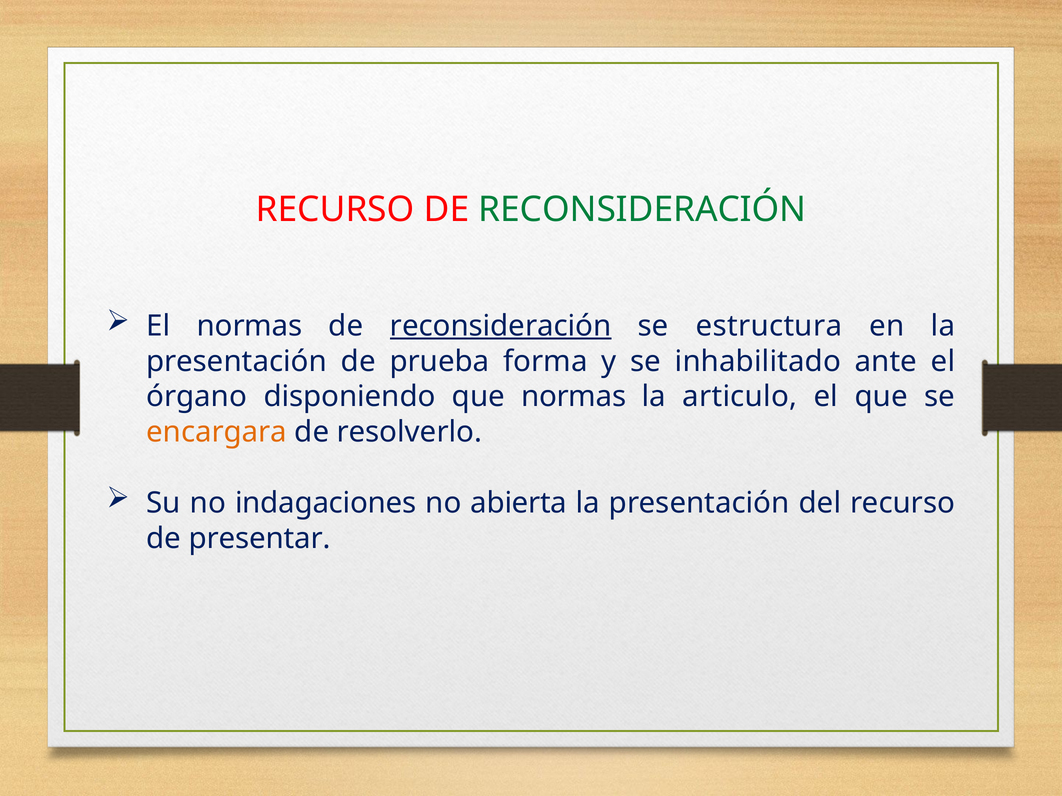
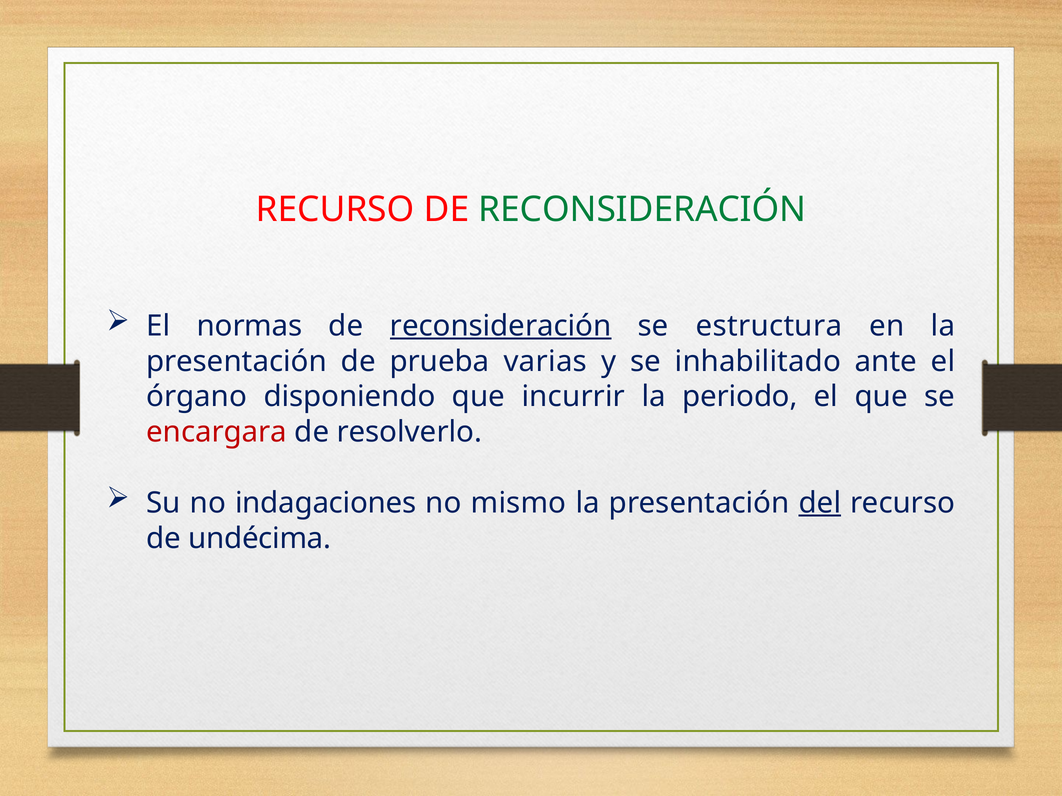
forma: forma -> varias (545, 362)
que normas: normas -> incurrir (573, 397)
articulo: articulo -> periodo (740, 397)
encargara colour: orange -> red (217, 432)
abierta: abierta -> mismo (519, 503)
del underline: none -> present (820, 503)
presentar: presentar -> undécima (260, 539)
